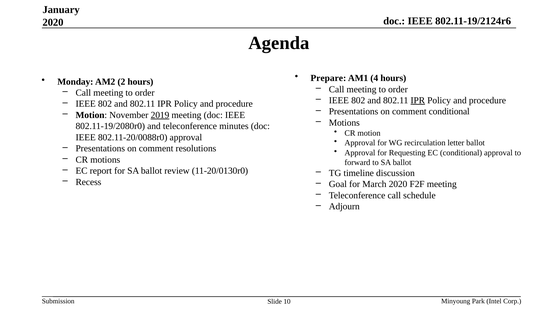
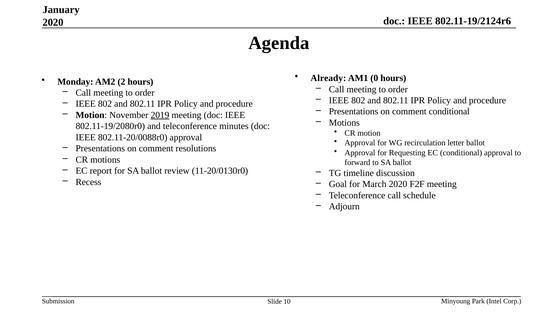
Prepare: Prepare -> Already (328, 78)
4: 4 -> 0 (374, 78)
IPR underline: present -> none (418, 100)
